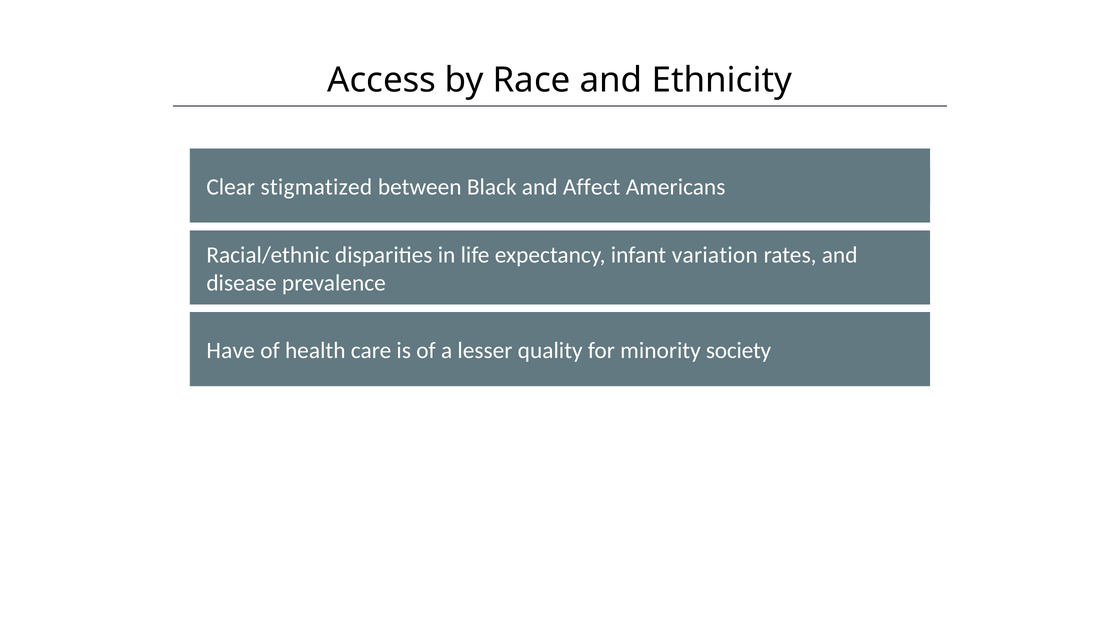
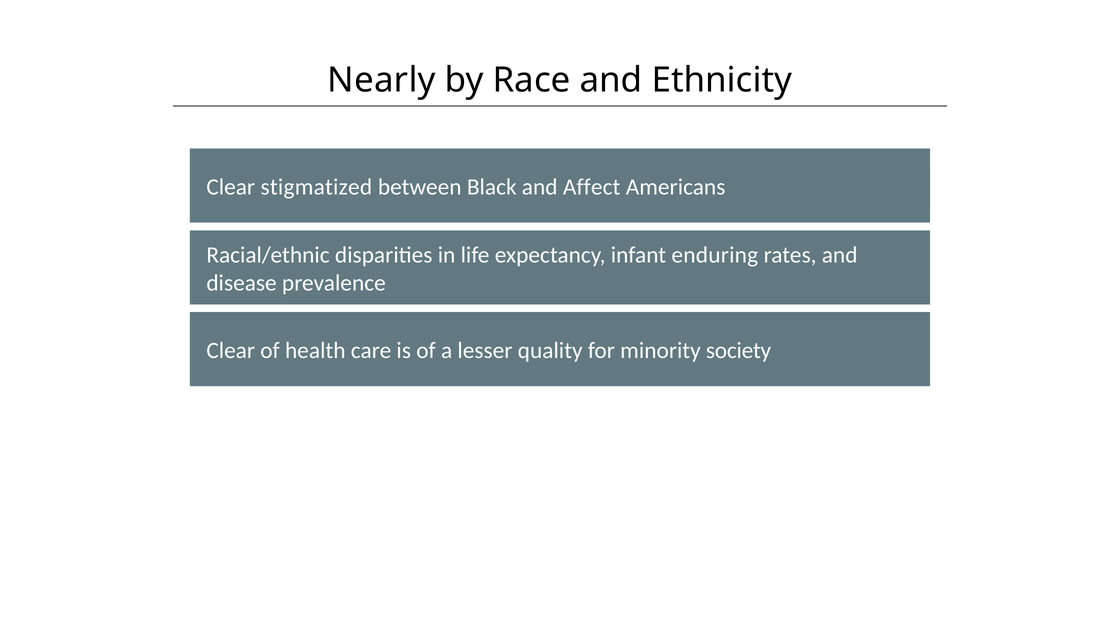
Access: Access -> Nearly (382, 80)
variation: variation -> enduring (715, 255)
Have: Have -> Clear (231, 351)
